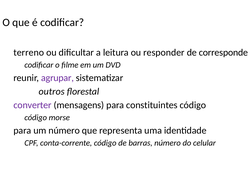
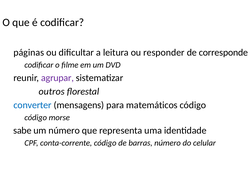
terreno: terreno -> páginas (29, 53)
converter colour: purple -> blue (33, 105)
constituintes: constituintes -> matemáticos (152, 105)
para: para -> sabe (22, 131)
